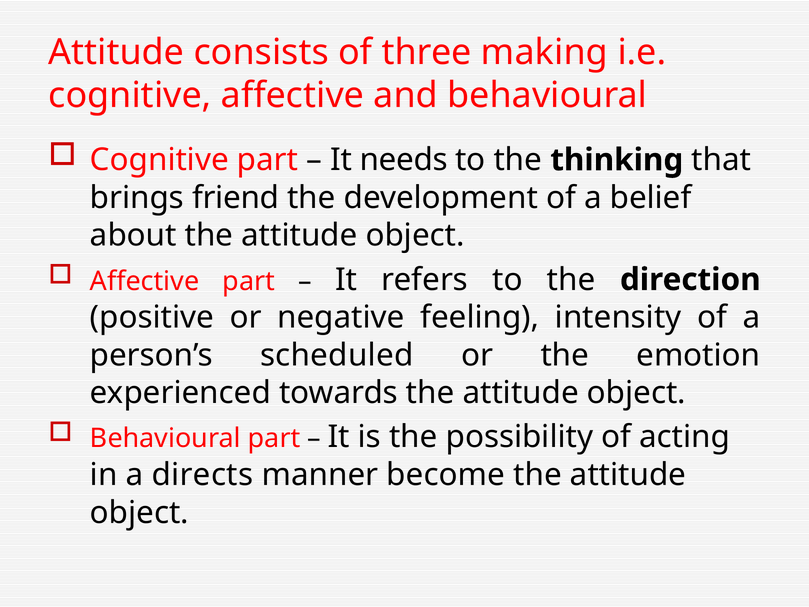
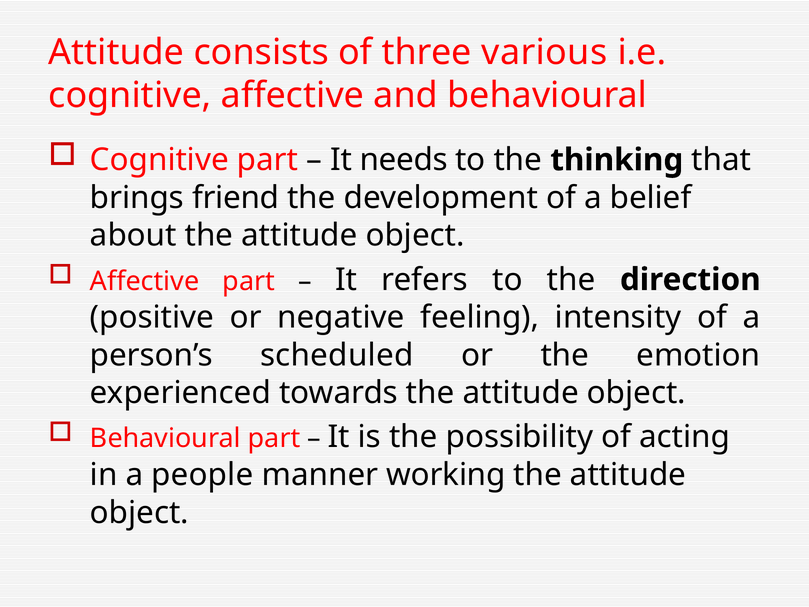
making: making -> various (544, 52)
directs: directs -> people (202, 475)
become: become -> working (446, 475)
